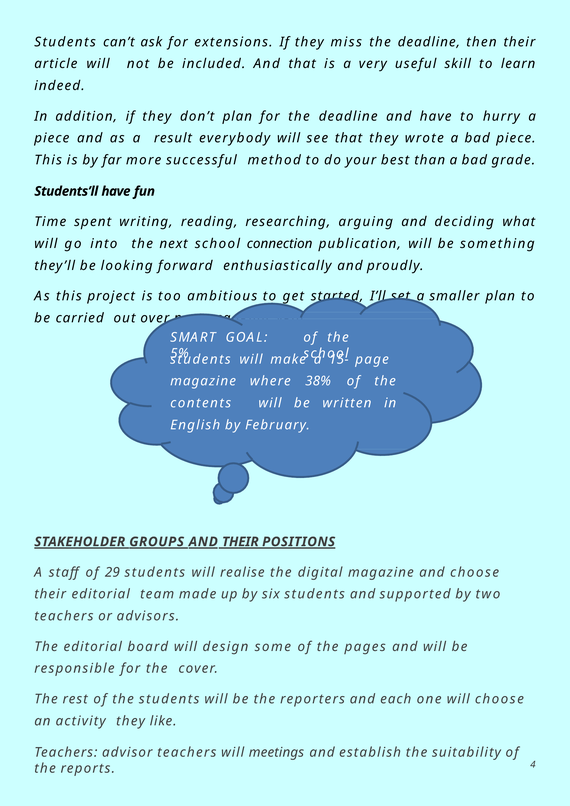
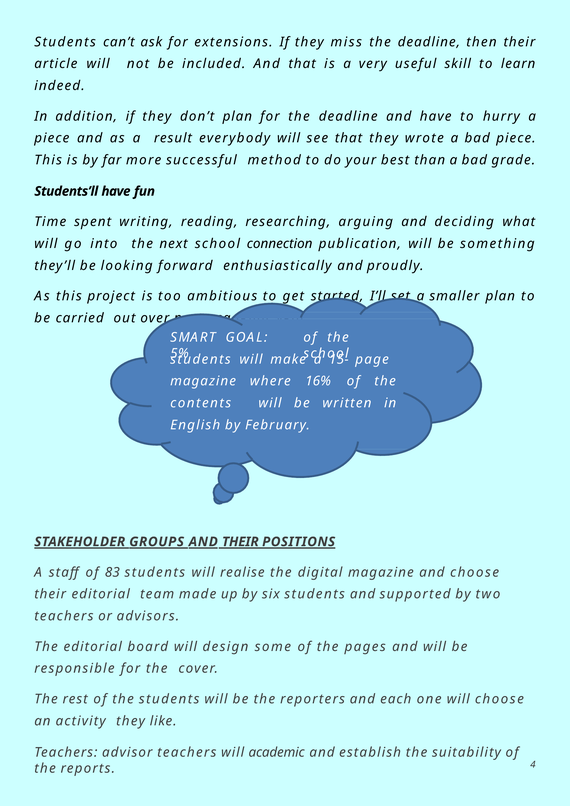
38%: 38% -> 16% (318, 381)
29: 29 -> 83 (112, 572)
will meetings: meetings -> academic (277, 752)
